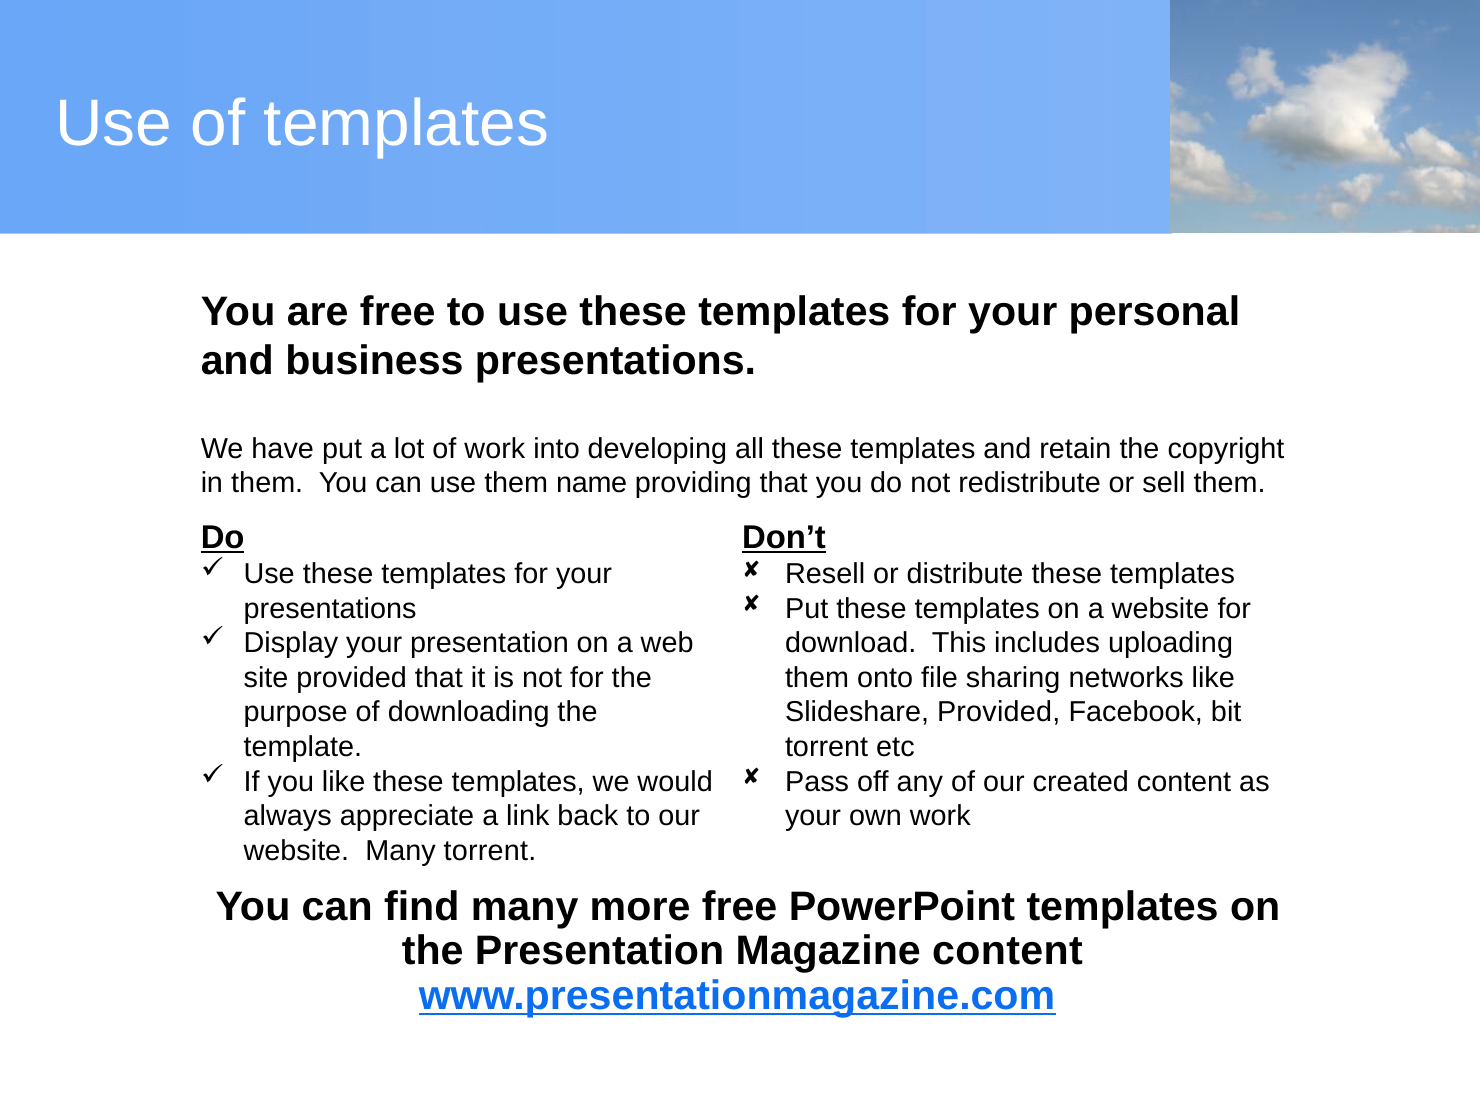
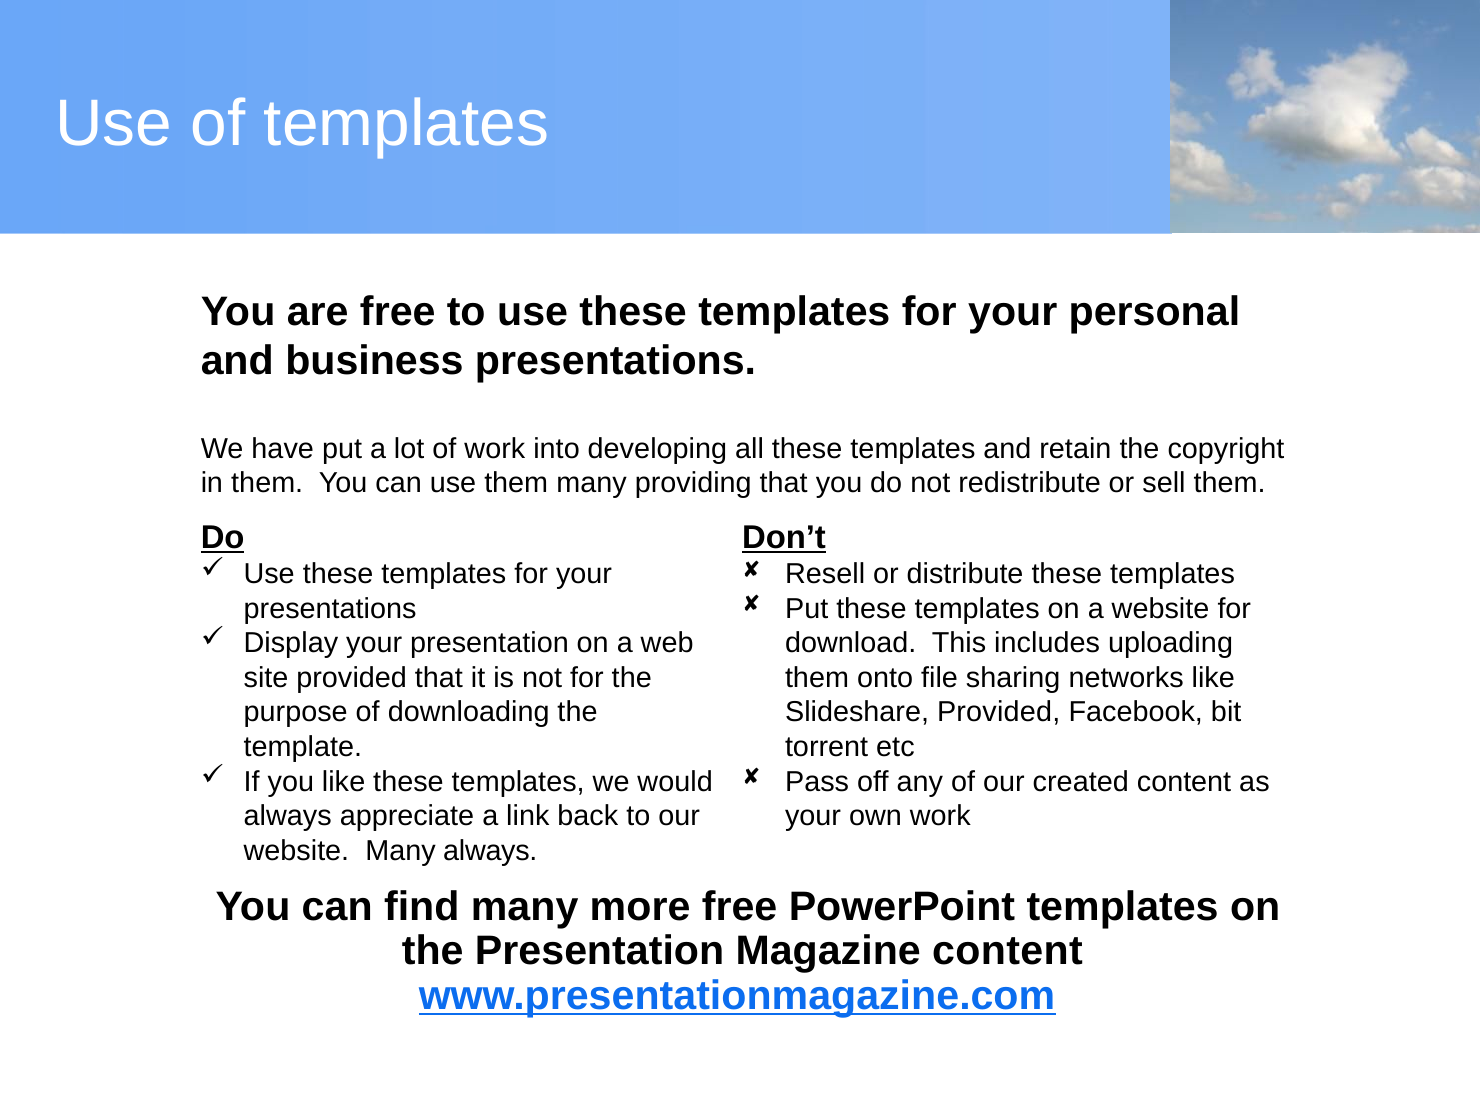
them name: name -> many (592, 483)
Many torrent: torrent -> always (490, 851)
